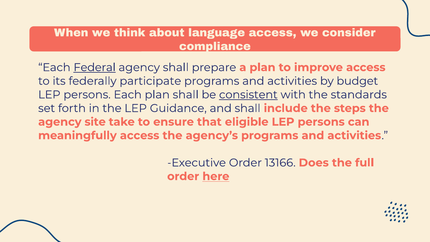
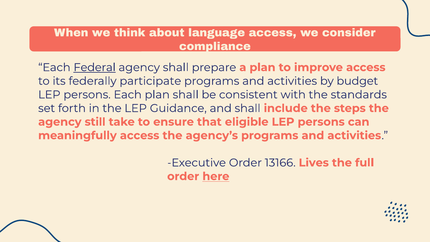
consistent underline: present -> none (248, 95)
site: site -> still (95, 122)
Does: Does -> Lives (314, 163)
